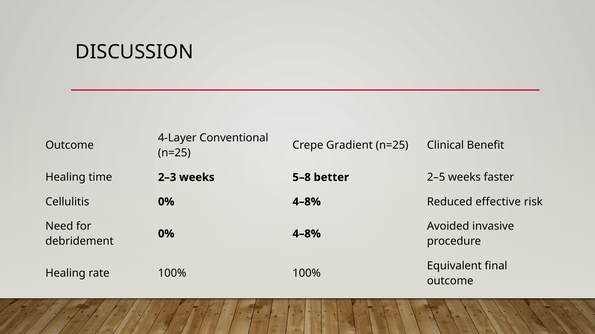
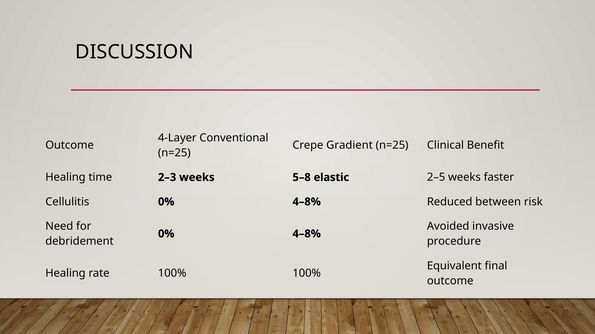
better: better -> elastic (331, 178)
effective: effective -> between (498, 202)
